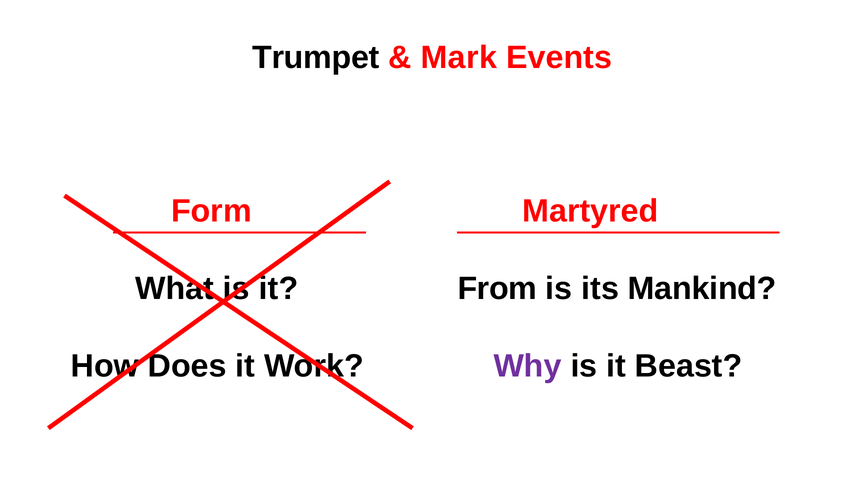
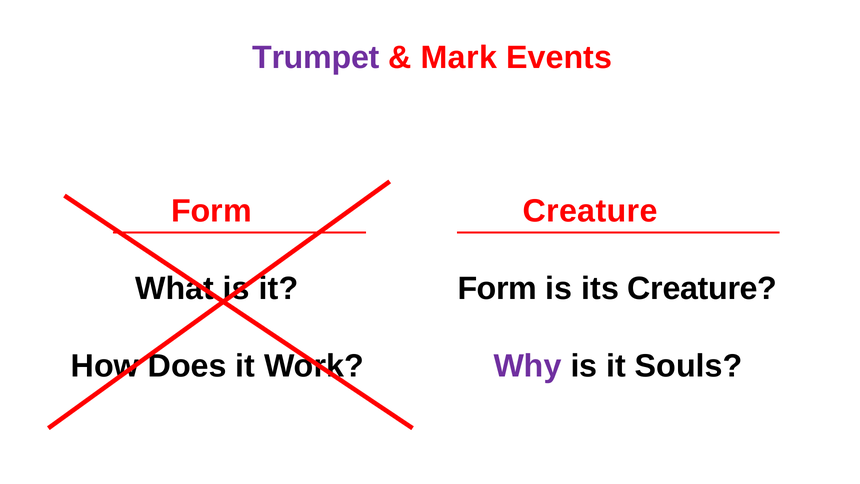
Trumpet colour: black -> purple (316, 58)
Martyred: Martyred -> Creature (590, 211)
From: From -> Form (497, 288)
its Mankind: Mankind -> Creature (702, 288)
Beast: Beast -> Souls (689, 366)
